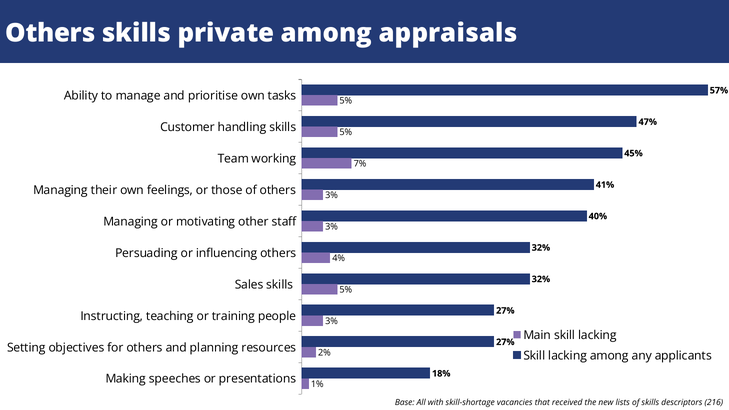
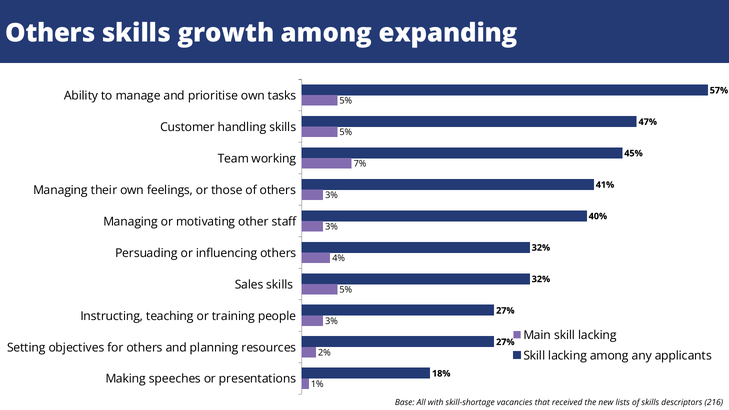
private: private -> growth (226, 33)
appraisals: appraisals -> expanding (448, 33)
